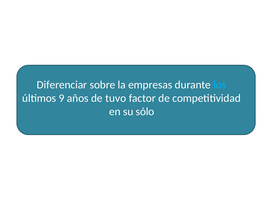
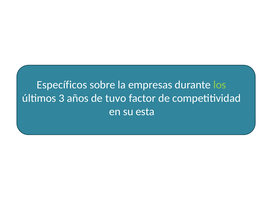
Diferenciar: Diferenciar -> Específicos (62, 85)
los colour: light blue -> light green (220, 85)
9: 9 -> 3 (62, 98)
sólo: sólo -> esta (145, 112)
